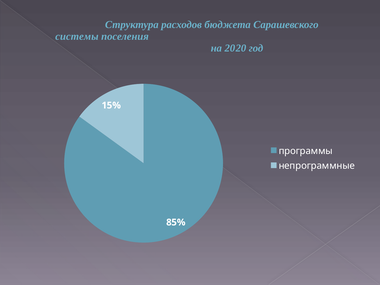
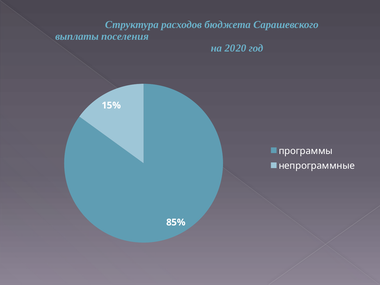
системы: системы -> выплаты (77, 36)
